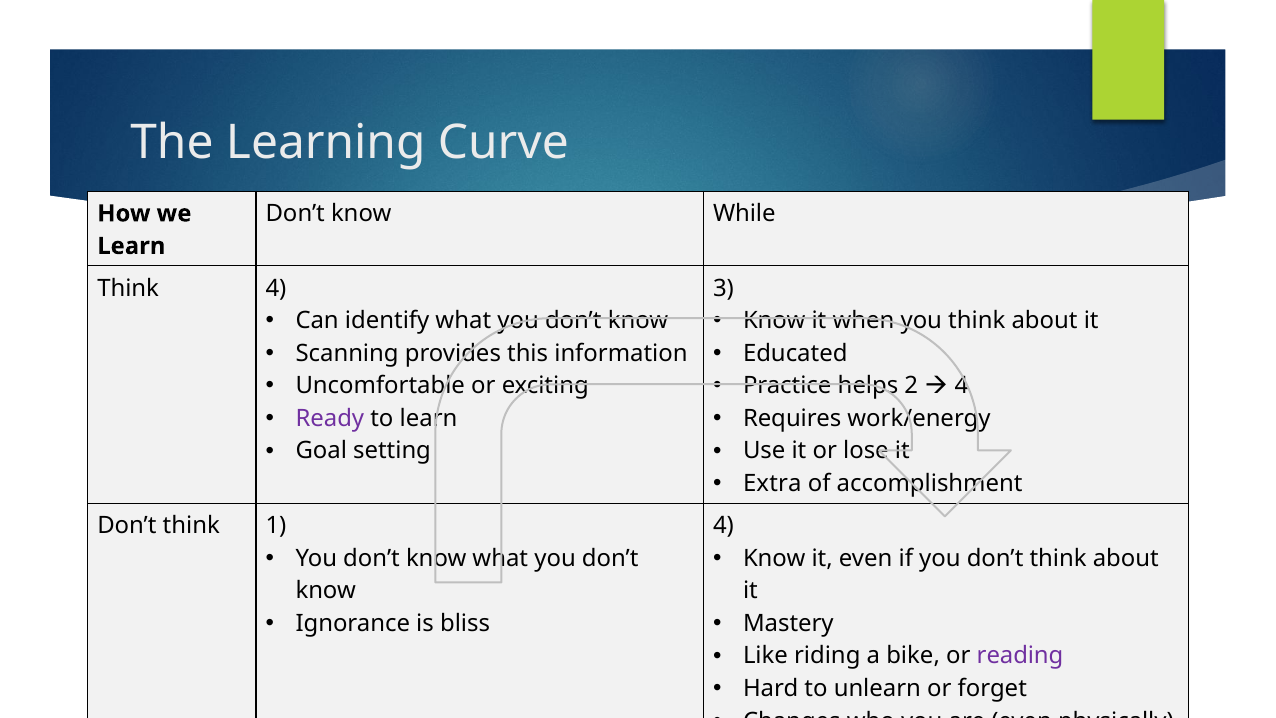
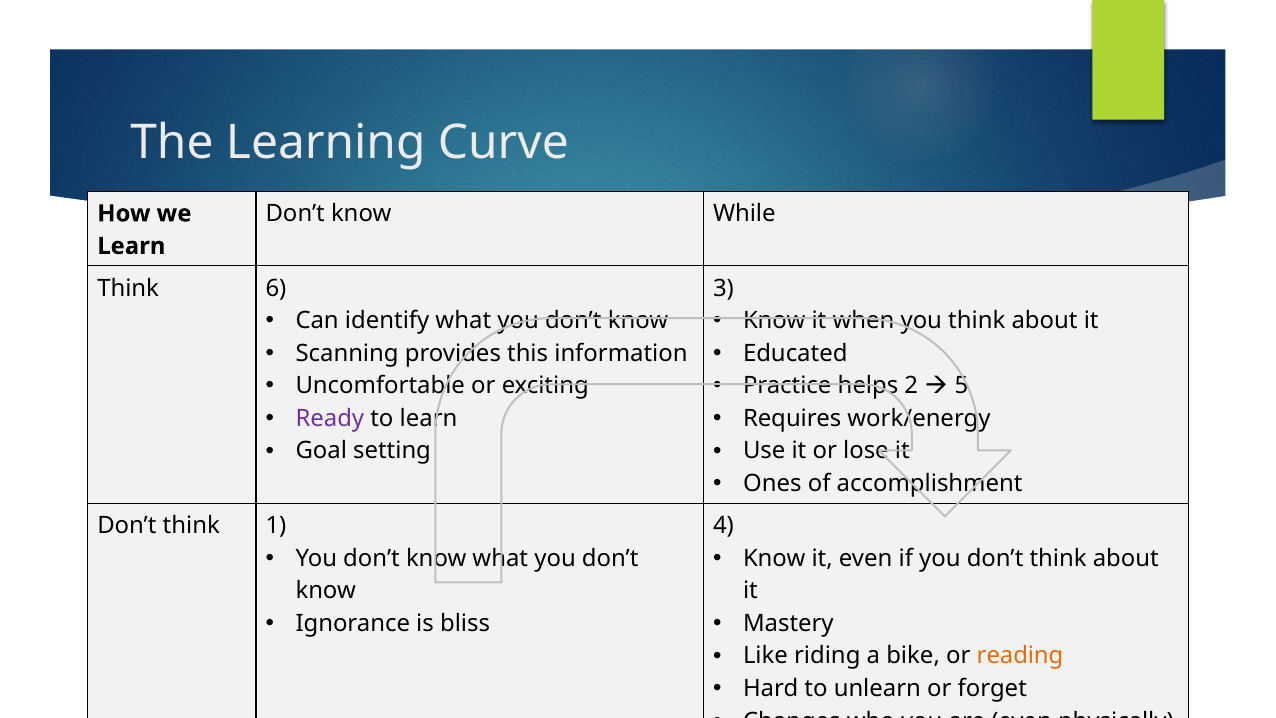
Think 4: 4 -> 6 (276, 288)
4: 4 -> 5 (962, 386)
Extra: Extra -> Ones (772, 483)
reading colour: purple -> orange (1020, 656)
